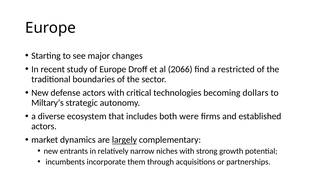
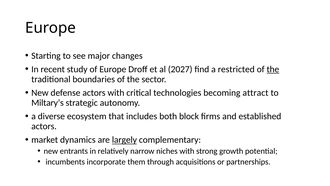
2066: 2066 -> 2027 (180, 69)
the underline: none -> present (273, 69)
dollars: dollars -> attract (255, 93)
were: were -> block (189, 116)
